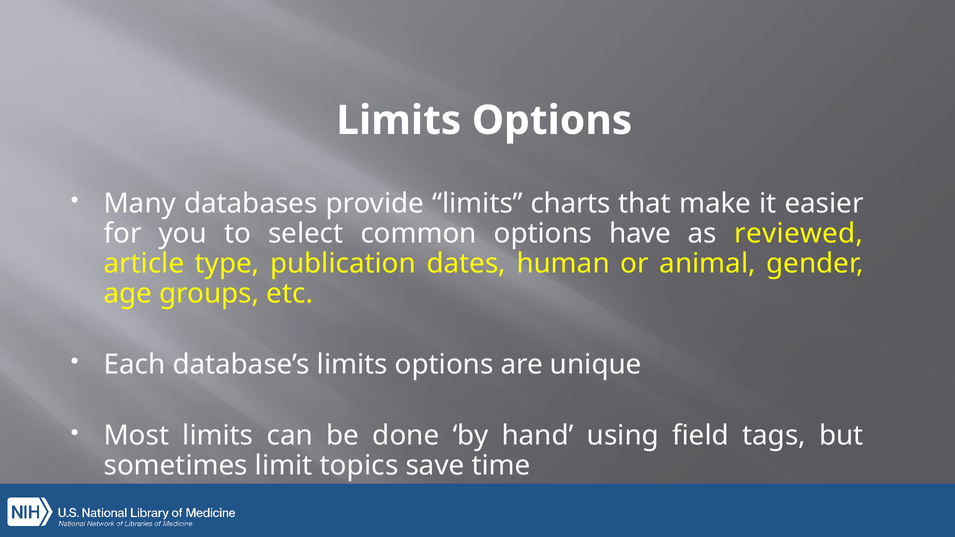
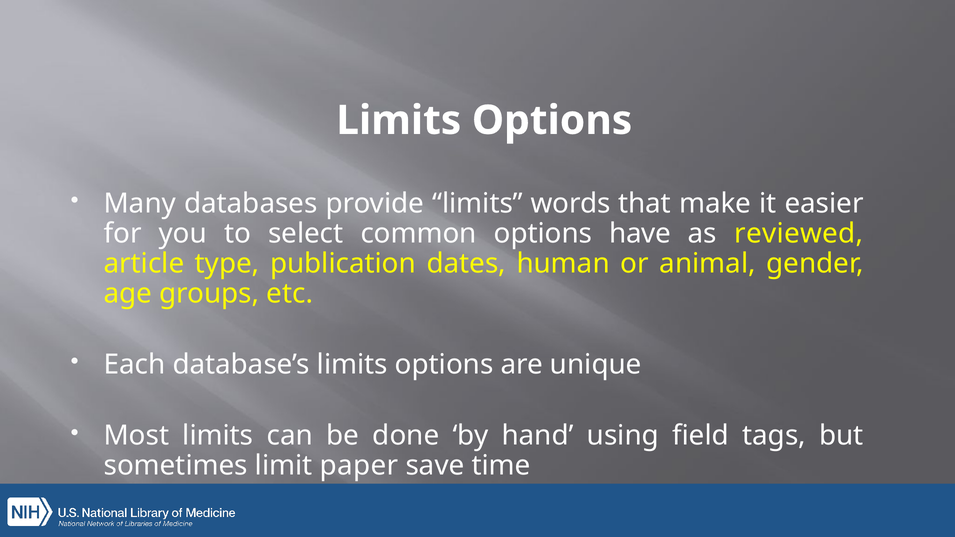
charts: charts -> words (571, 203)
topics: topics -> paper (359, 466)
